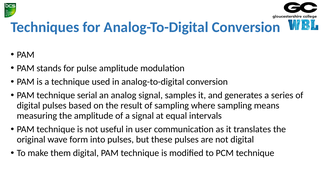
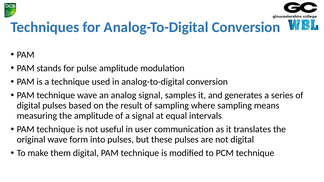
technique serial: serial -> wave (87, 96)
